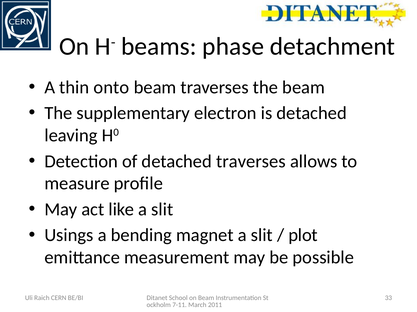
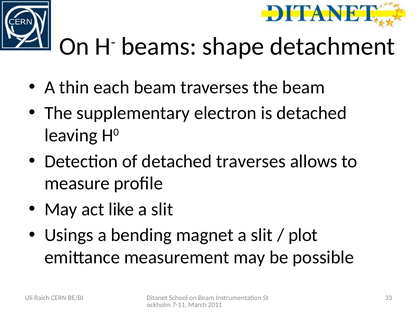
phase: phase -> shape (233, 47)
onto: onto -> each (111, 87)
